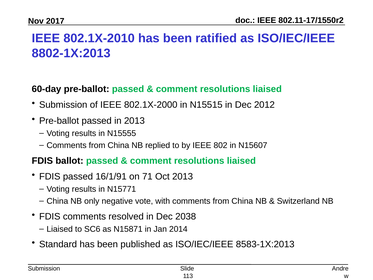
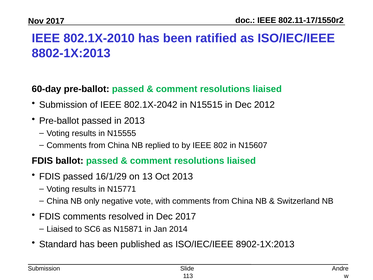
802.1X-2000: 802.1X-2000 -> 802.1X-2042 (151, 105)
16/1/91: 16/1/91 -> 16/1/29 (111, 176)
71: 71 -> 13 (147, 176)
Dec 2038: 2038 -> 2017 (186, 216)
8583-1X:2013: 8583-1X:2013 -> 8902-1X:2013 (265, 244)
